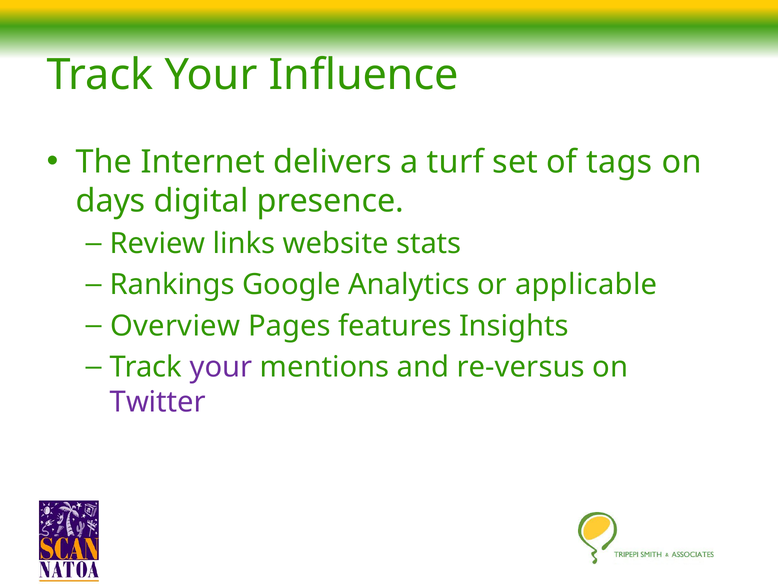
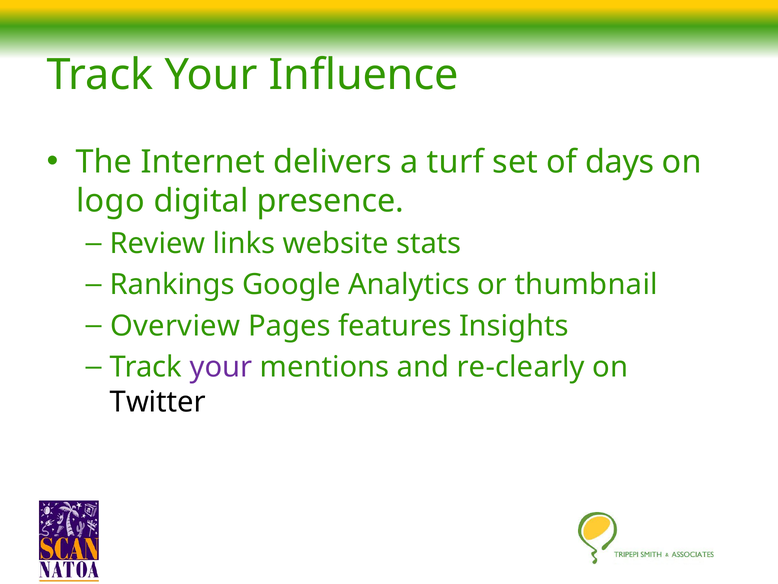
tags: tags -> days (620, 162)
days: days -> logo (110, 201)
applicable: applicable -> thumbnail (586, 285)
re-versus: re-versus -> re-clearly (521, 367)
Twitter colour: purple -> black (158, 402)
